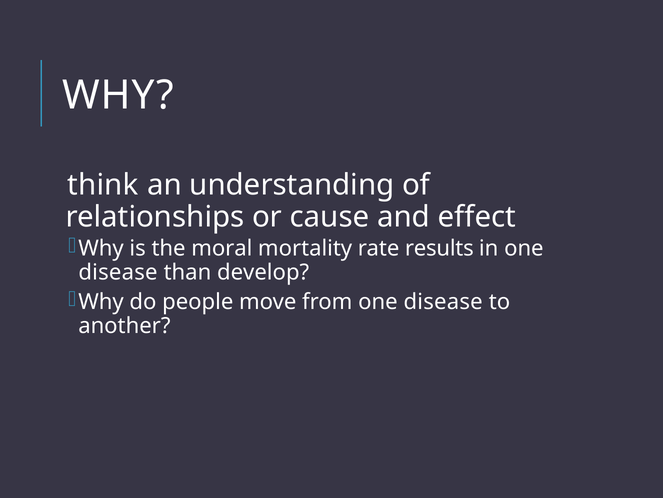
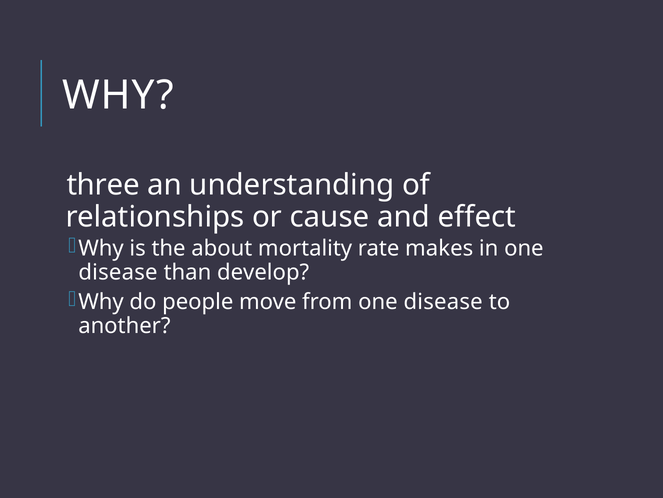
think: think -> three (103, 185)
moral: moral -> about (222, 248)
results: results -> makes (439, 248)
